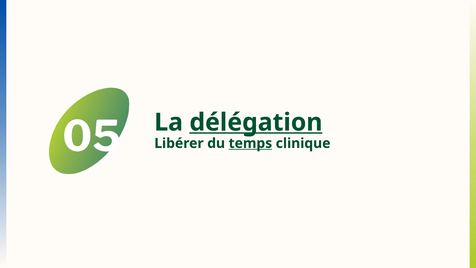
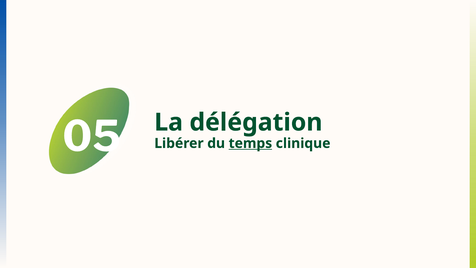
délégation underline: present -> none (256, 122)
